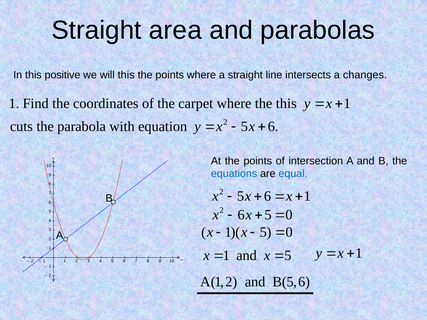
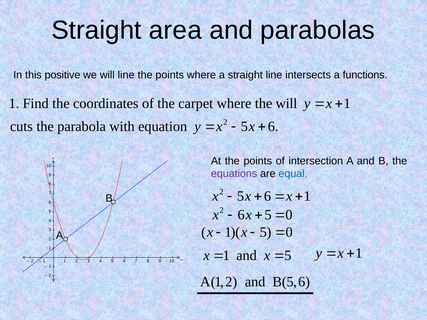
will this: this -> line (126, 75)
changes: changes -> functions (365, 75)
the this: this -> will (286, 103)
equations colour: blue -> purple (234, 174)
